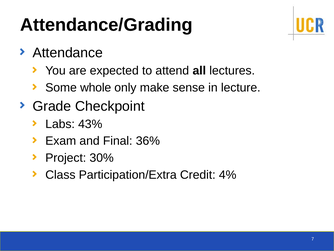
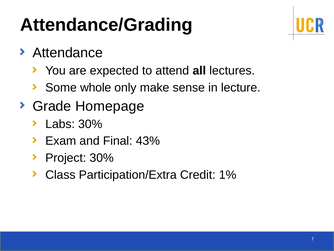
Checkpoint: Checkpoint -> Homepage (110, 106)
Labs 43%: 43% -> 30% (90, 124)
36%: 36% -> 43% (148, 141)
4%: 4% -> 1% (228, 174)
